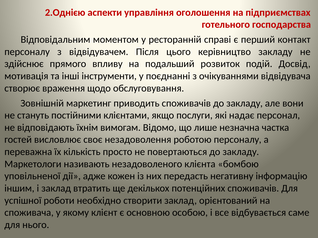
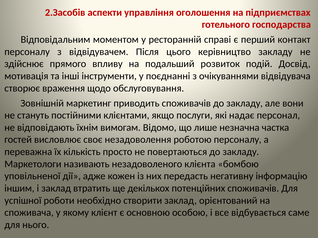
2.Однією: 2.Однією -> 2.Засобів (65, 12)
